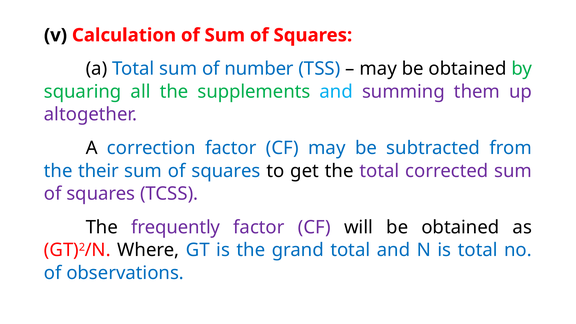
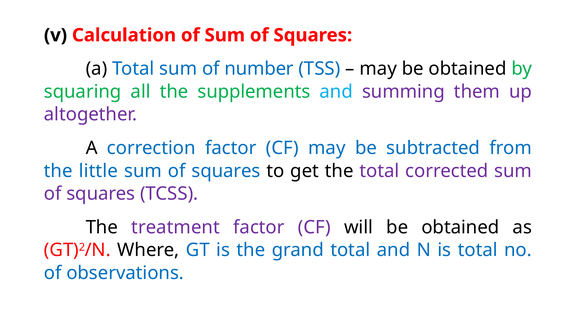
their: their -> little (98, 171)
frequently: frequently -> treatment (176, 227)
